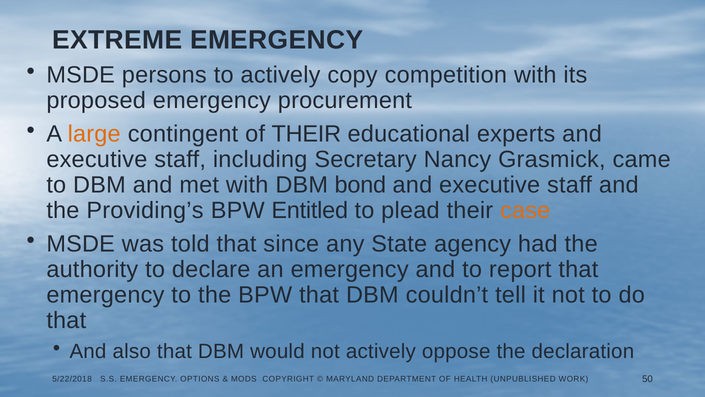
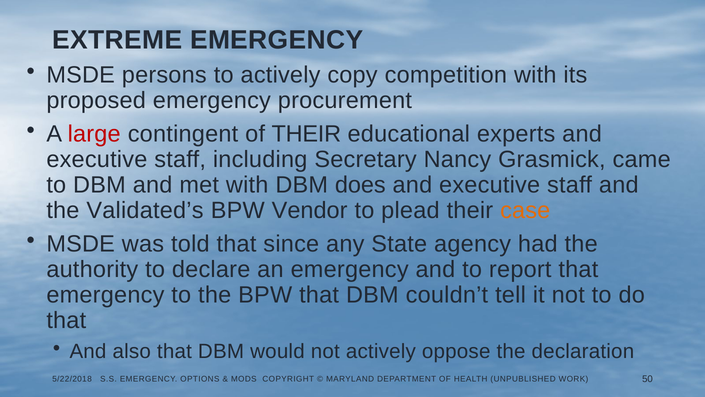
large colour: orange -> red (94, 134)
bond: bond -> does (360, 185)
Providing’s: Providing’s -> Validated’s (145, 210)
Entitled: Entitled -> Vendor (310, 210)
